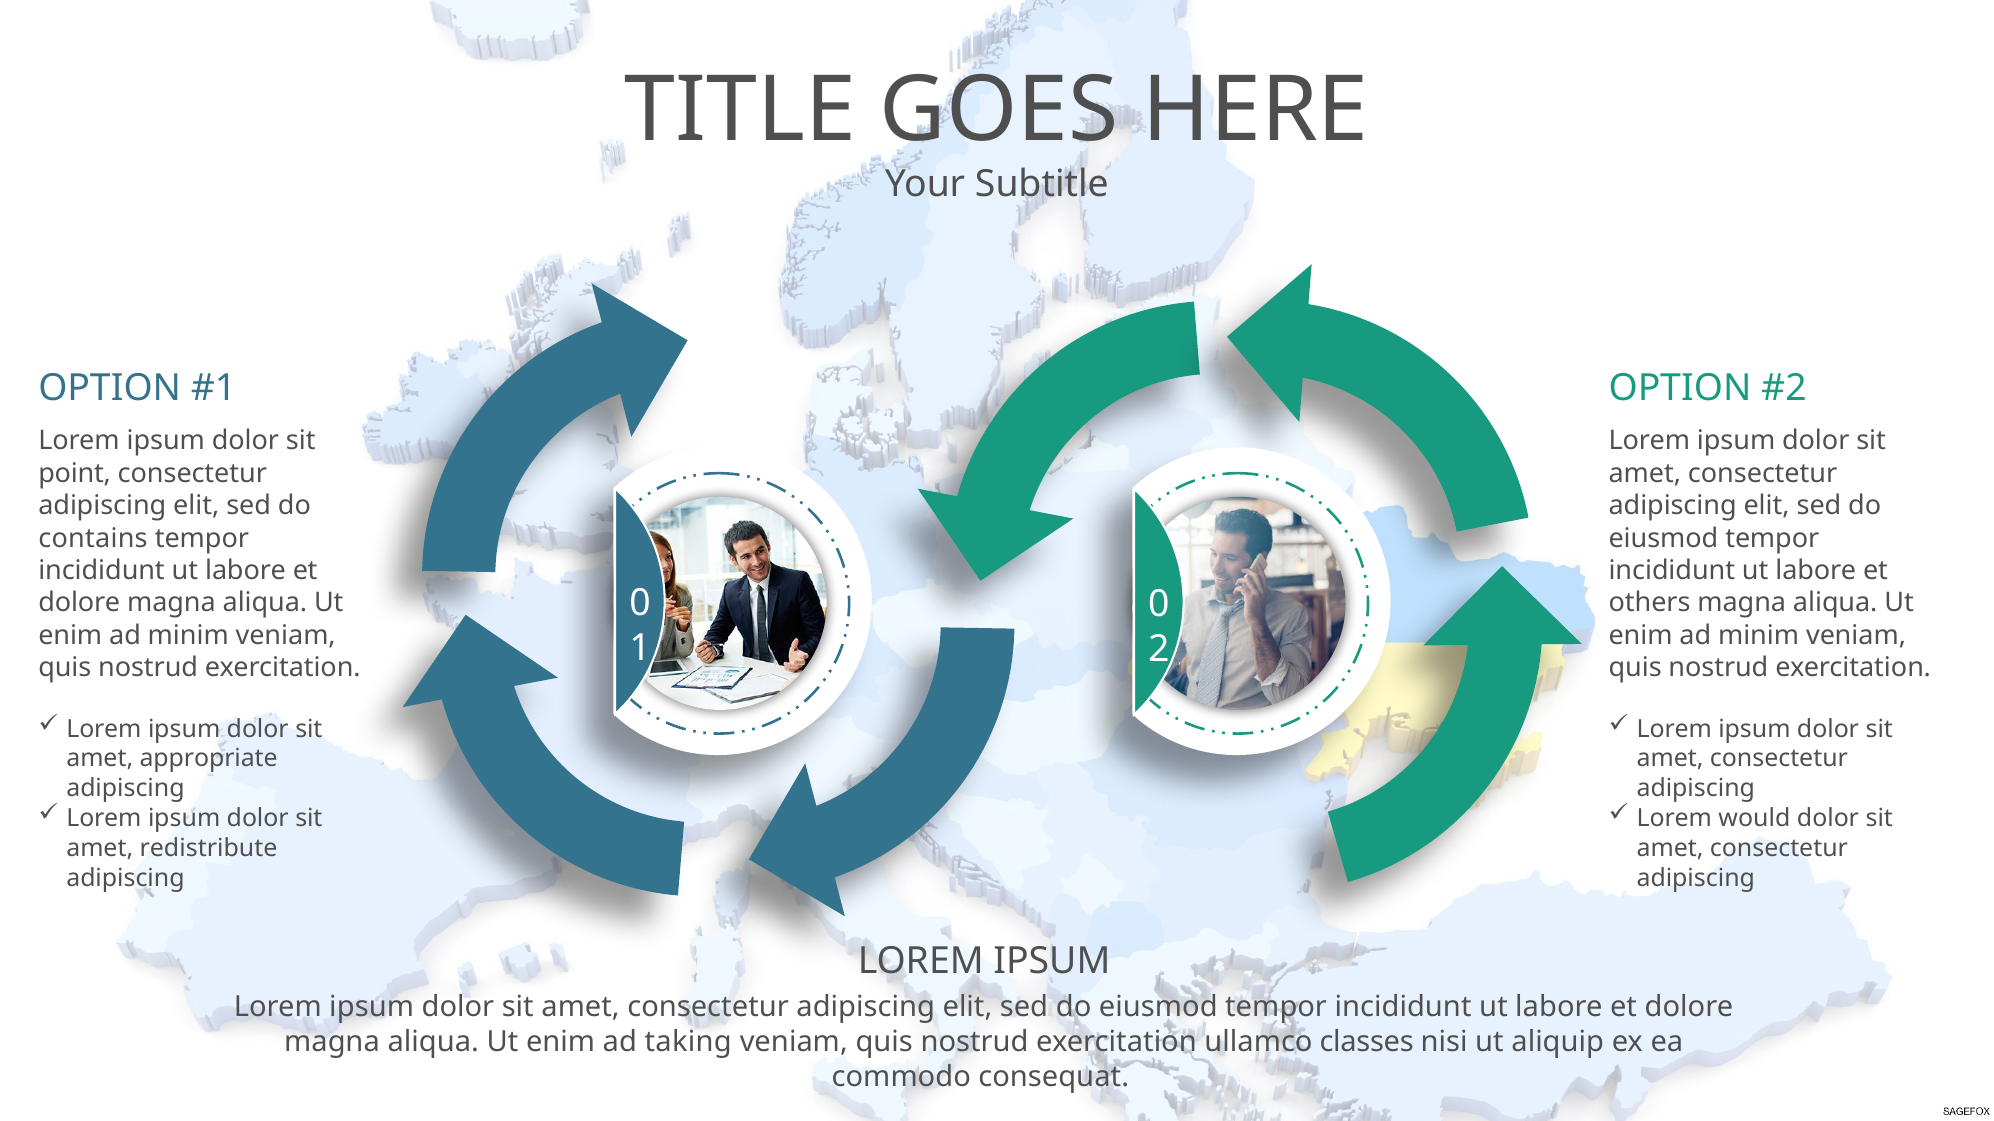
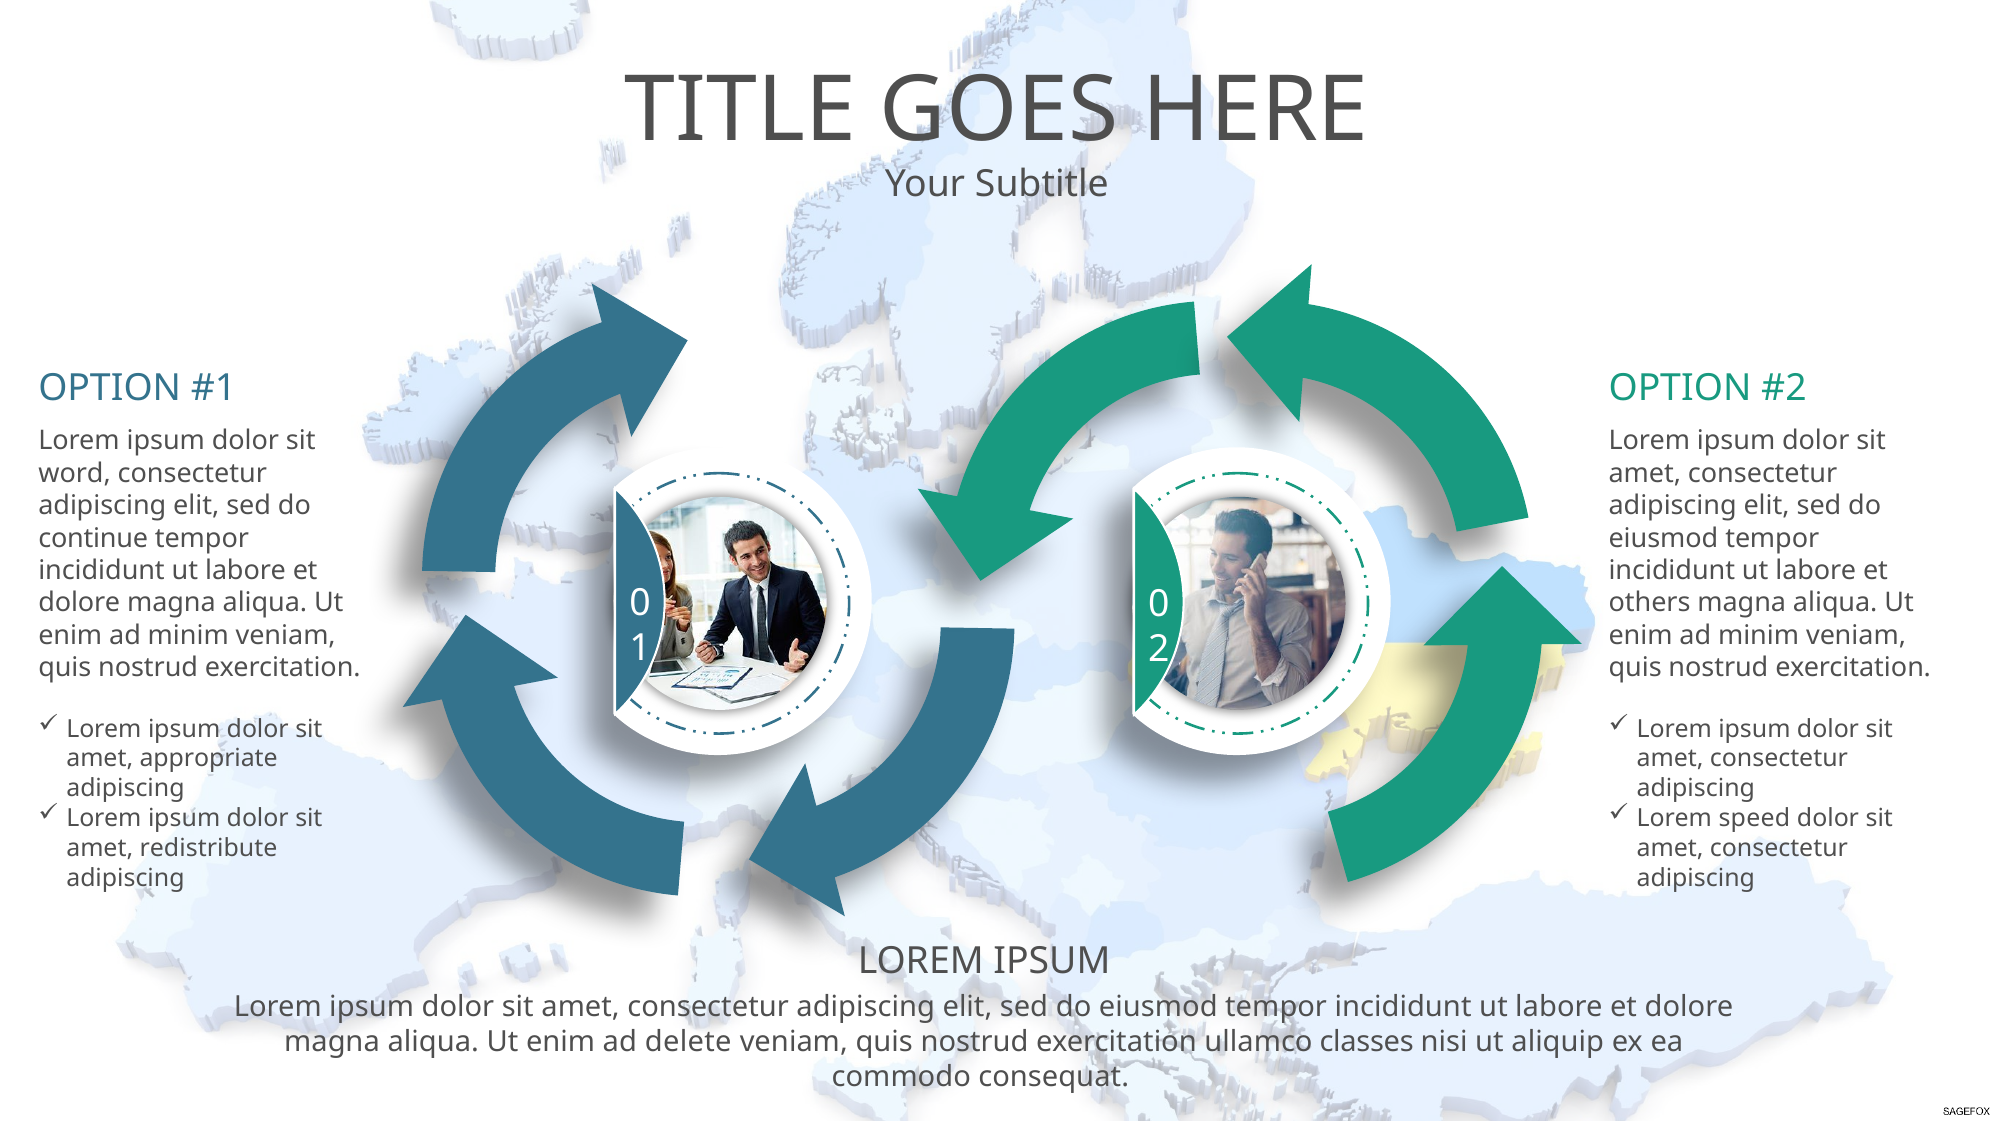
point: point -> word (75, 474)
contains: contains -> continue (93, 539)
would: would -> speed (1754, 819)
taking: taking -> delete (688, 1042)
